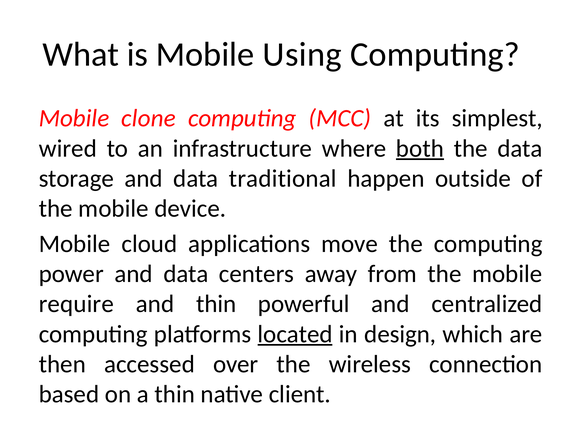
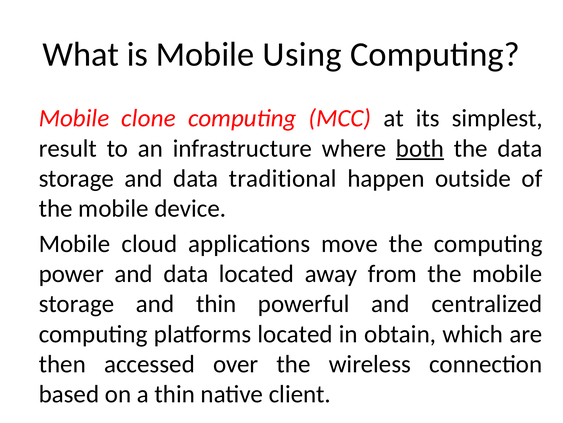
wired: wired -> result (68, 148)
data centers: centers -> located (257, 273)
require: require -> storage (76, 303)
located underline: present -> none (295, 334)
design: design -> obtain (400, 334)
